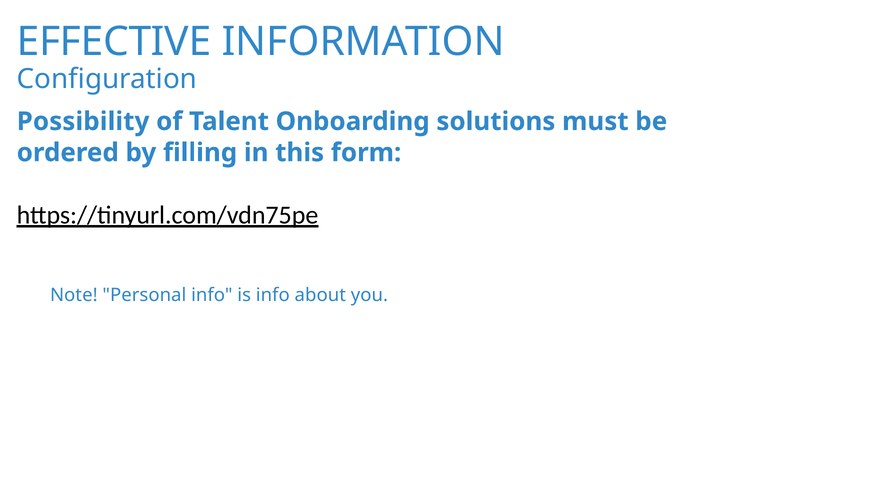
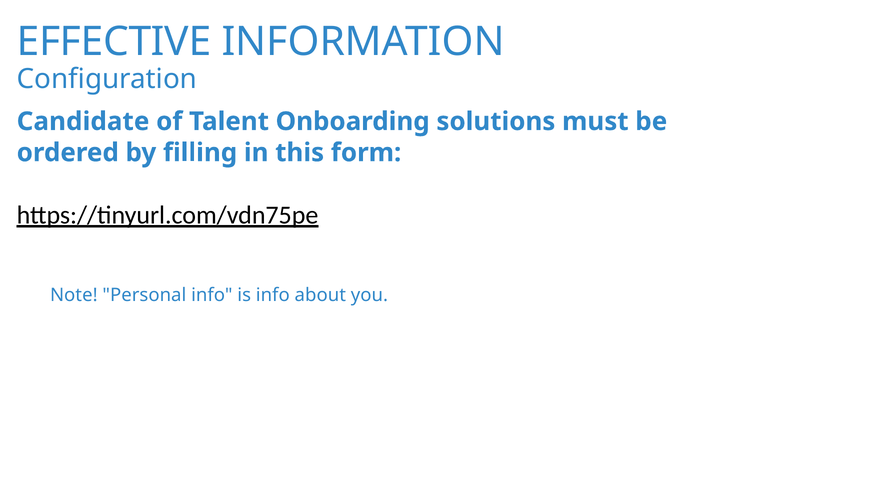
Possibility: Possibility -> Candidate (83, 122)
